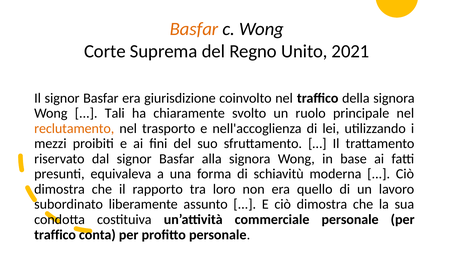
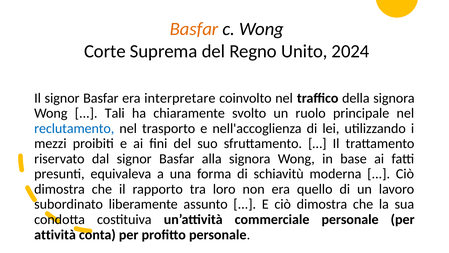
2021: 2021 -> 2024 (351, 51)
giurisdizione: giurisdizione -> interpretare (180, 98)
reclutamento colour: orange -> blue (74, 128)
traffico: traffico -> attività (55, 234)
